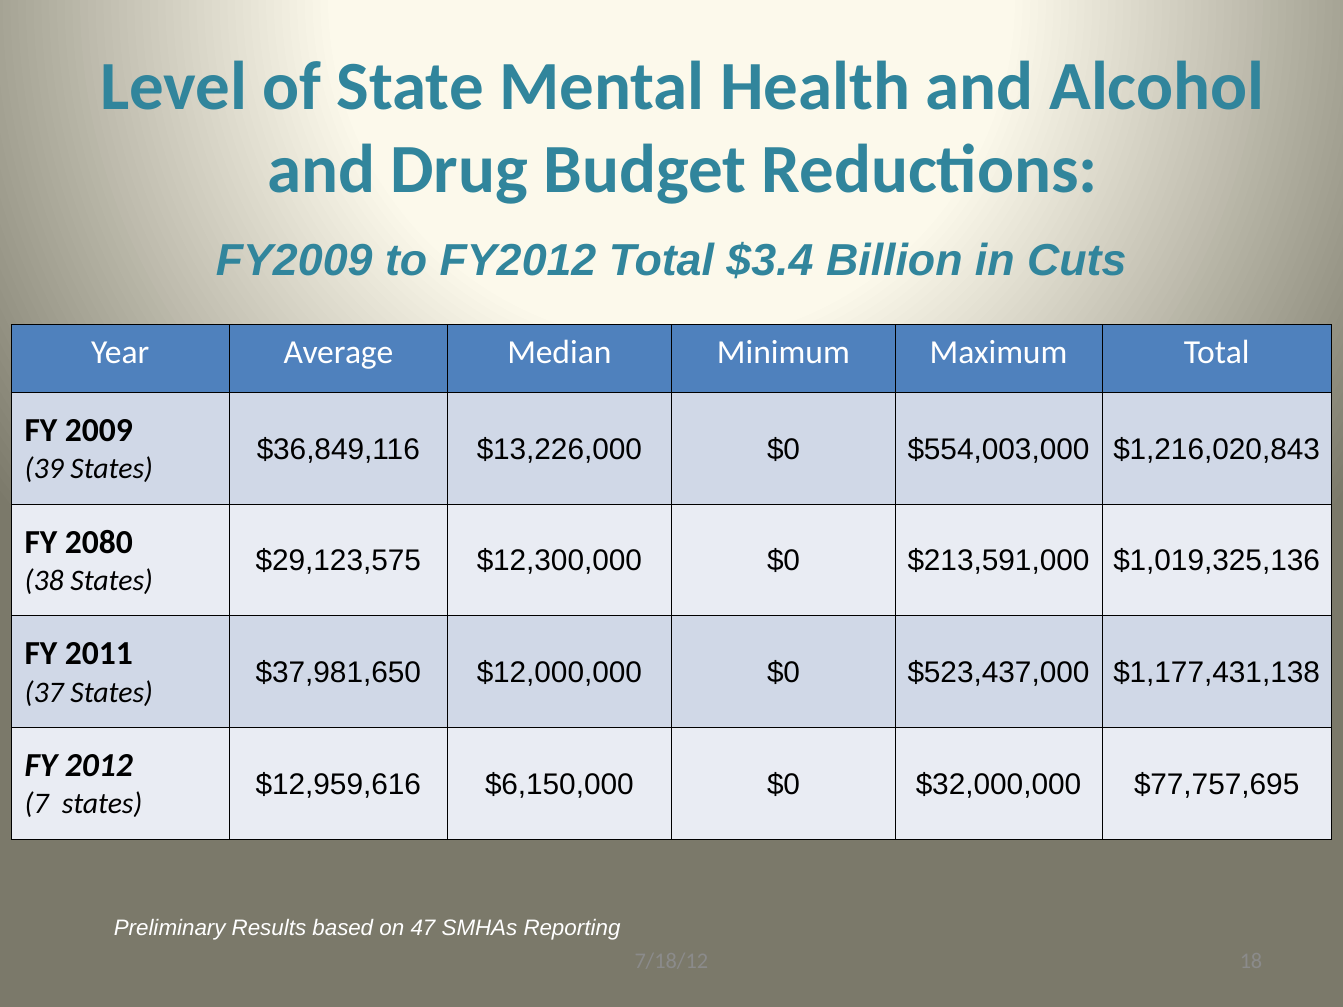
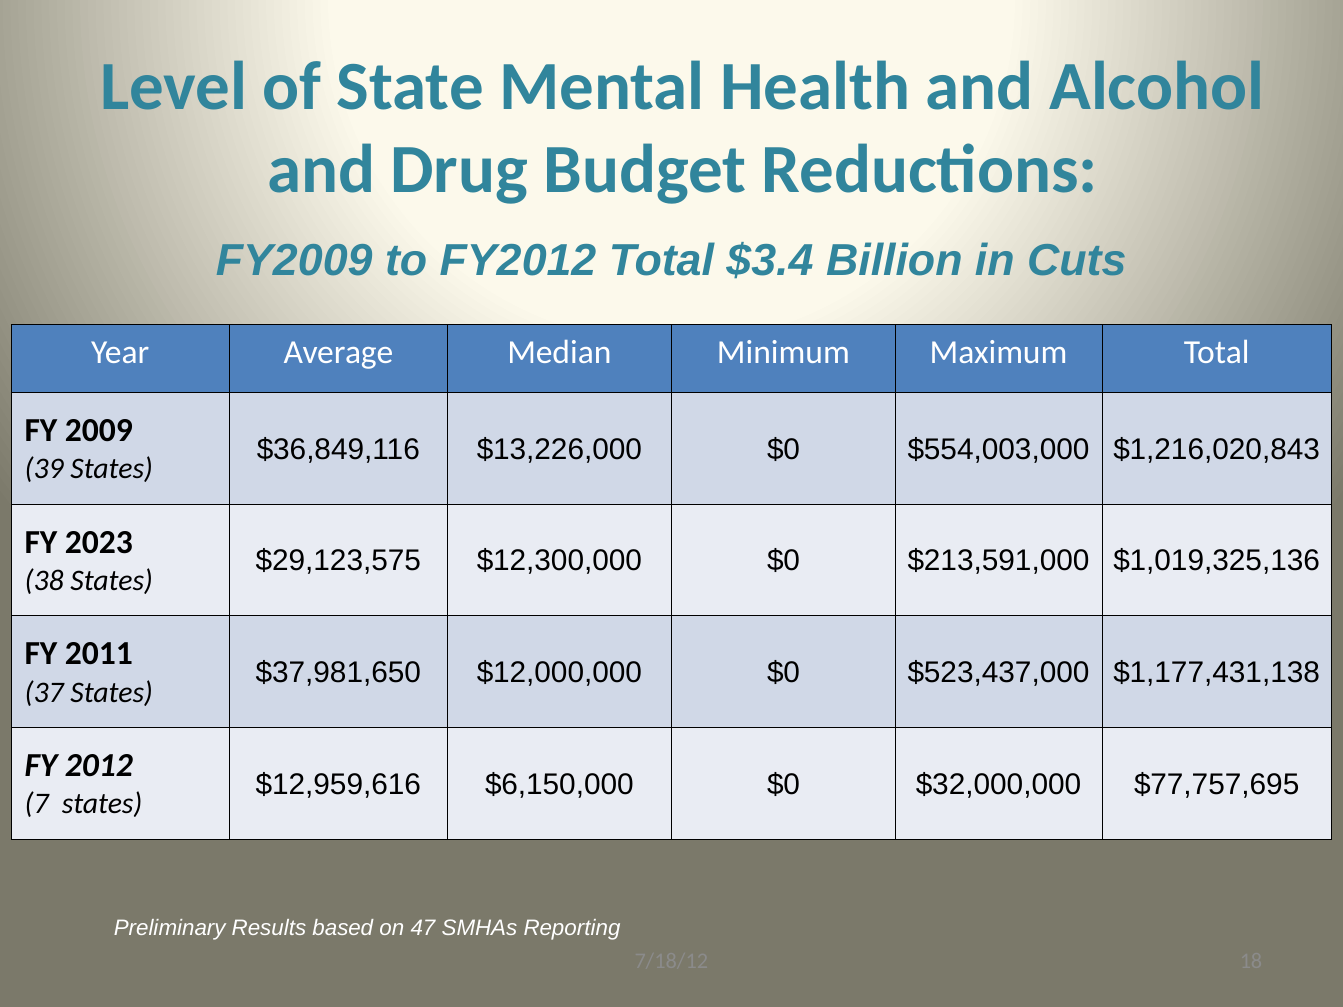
2080: 2080 -> 2023 (99, 542)
